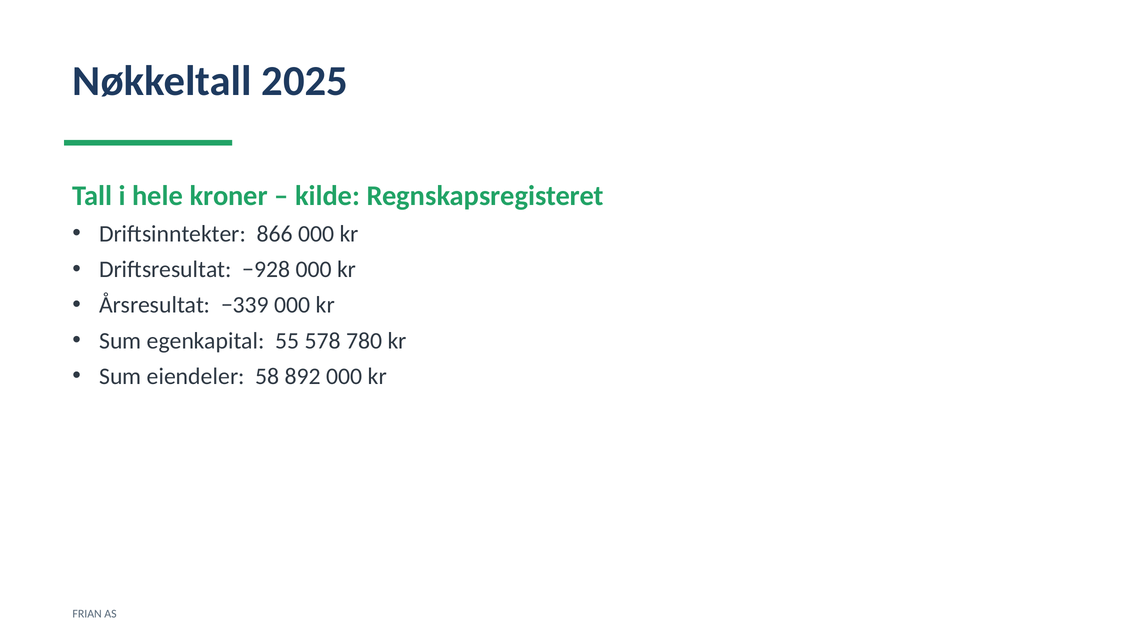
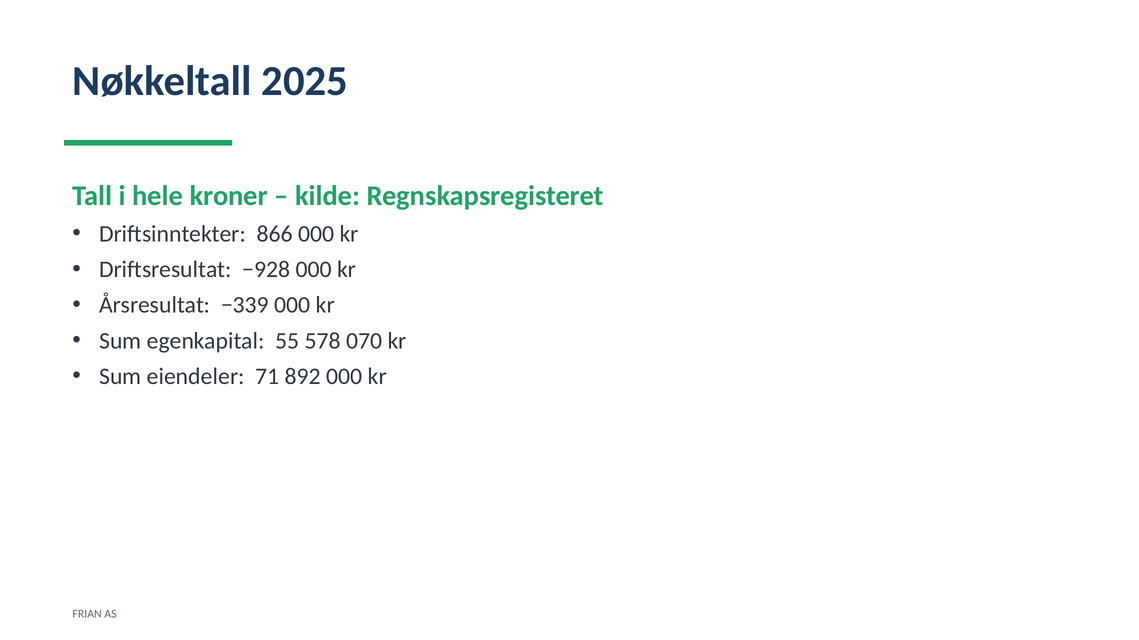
780: 780 -> 070 (364, 341)
58: 58 -> 71 (267, 377)
